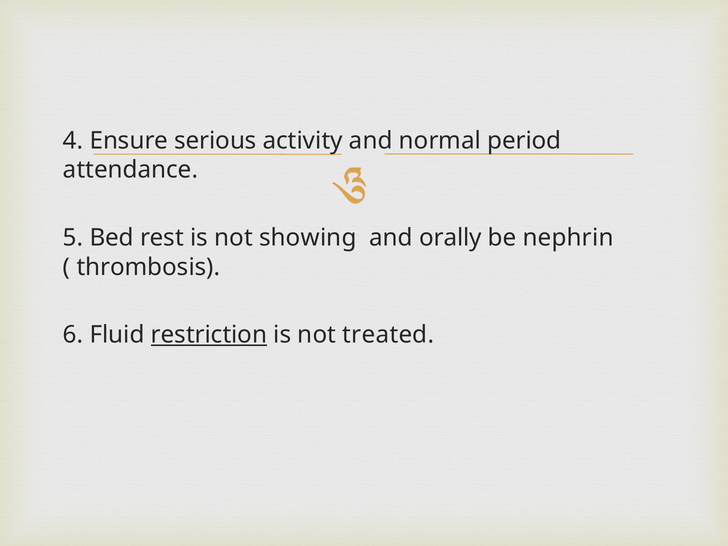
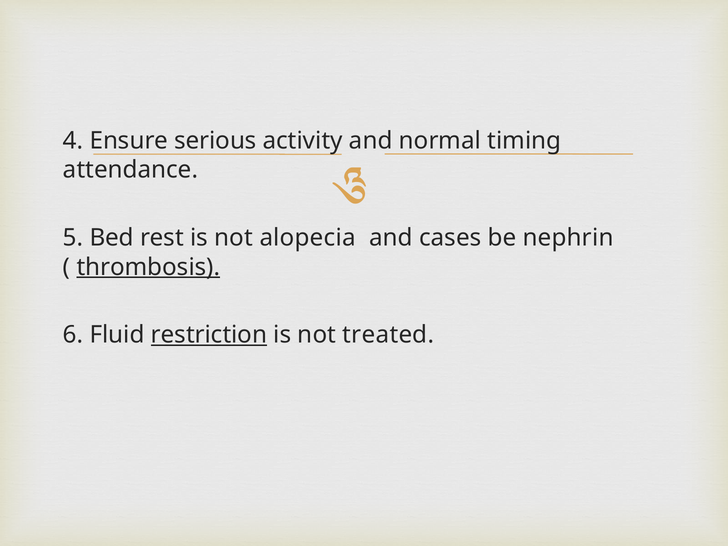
period: period -> timing (524, 141)
showing: showing -> alopecia (308, 238)
orally: orally -> cases (450, 238)
thrombosis underline: none -> present (148, 267)
